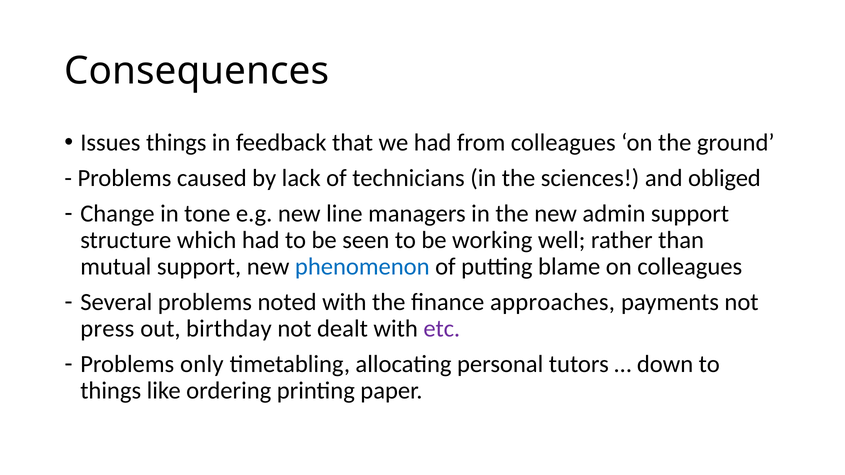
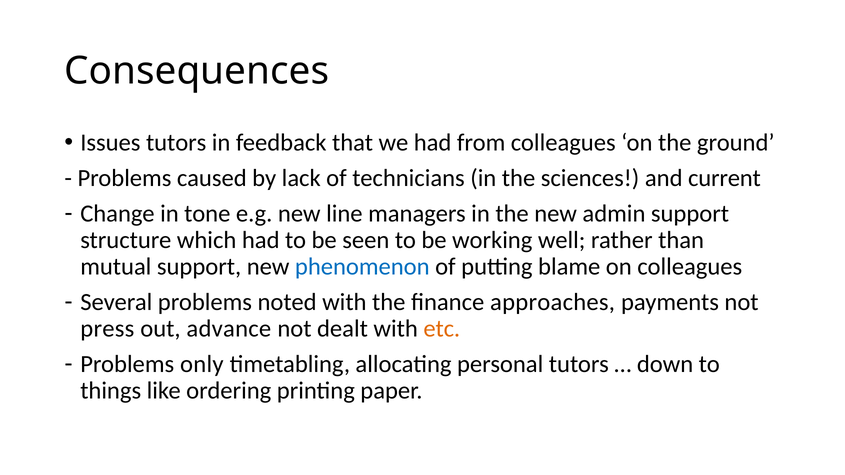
Issues things: things -> tutors (176, 143)
obliged: obliged -> current (724, 178)
birthday: birthday -> advance (229, 329)
etc colour: purple -> orange (442, 329)
